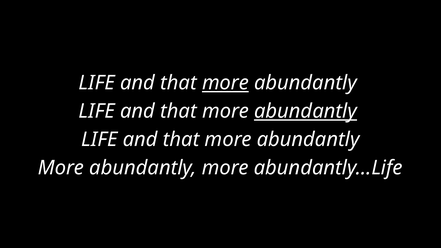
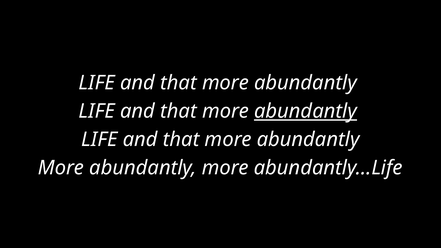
more underline: present -> none (225, 83)
